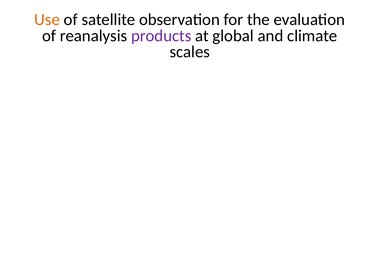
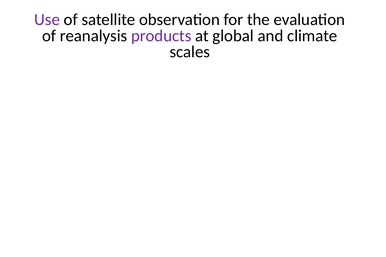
Use colour: orange -> purple (47, 20)
